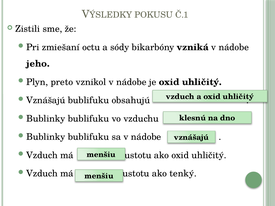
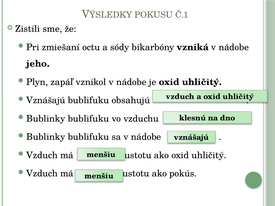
preto: preto -> zapáľ (62, 82)
tenký: tenký -> pokús (183, 174)
